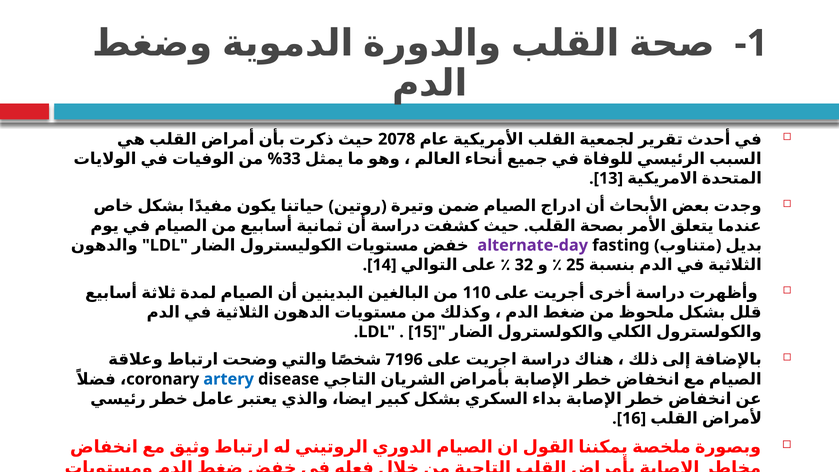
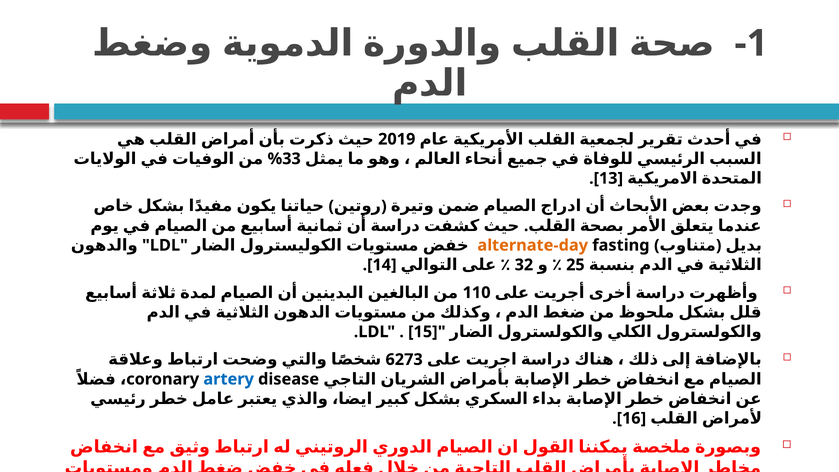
2078: 2078 -> 2019 (397, 139)
alternate-day colour: purple -> orange (533, 245)
7196: 7196 -> 6273 (404, 360)
